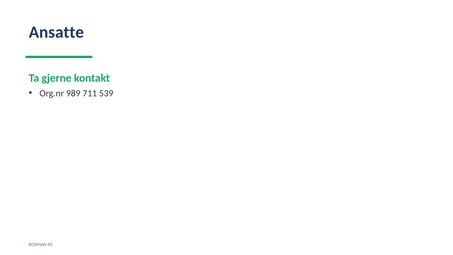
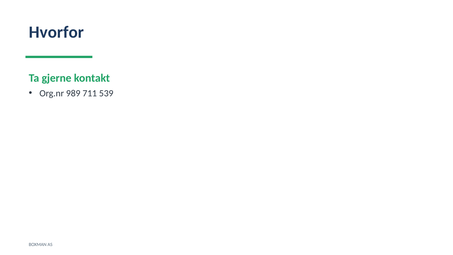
Ansatte: Ansatte -> Hvorfor (56, 32)
